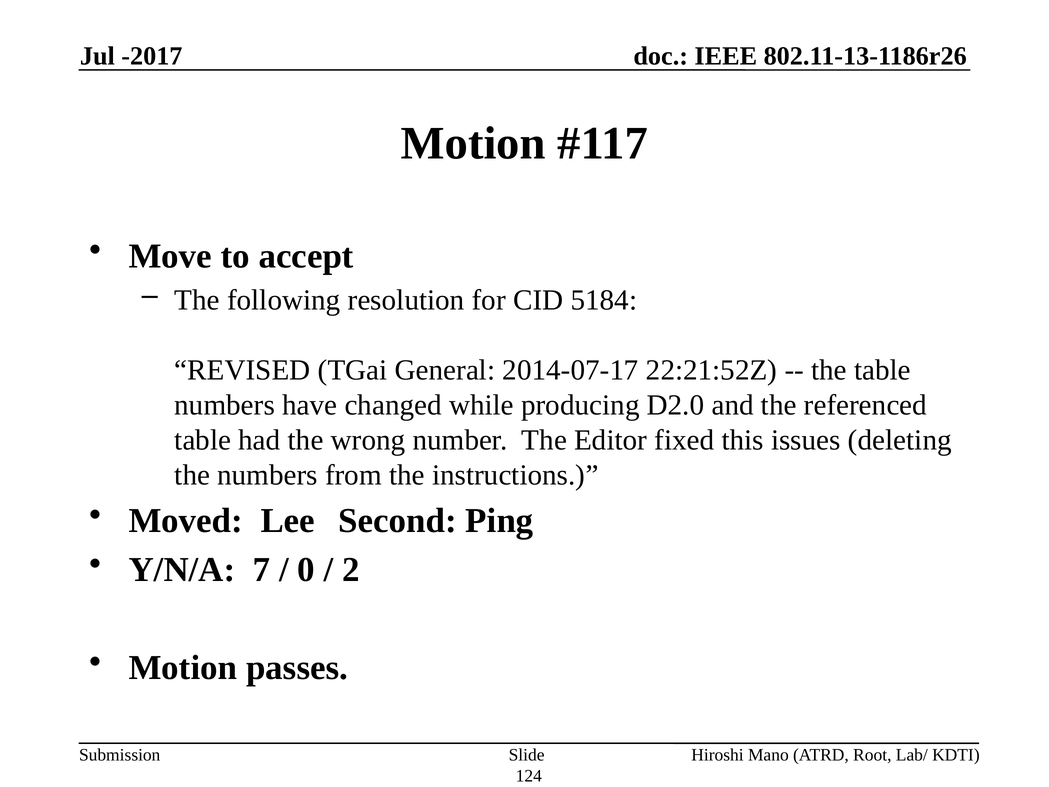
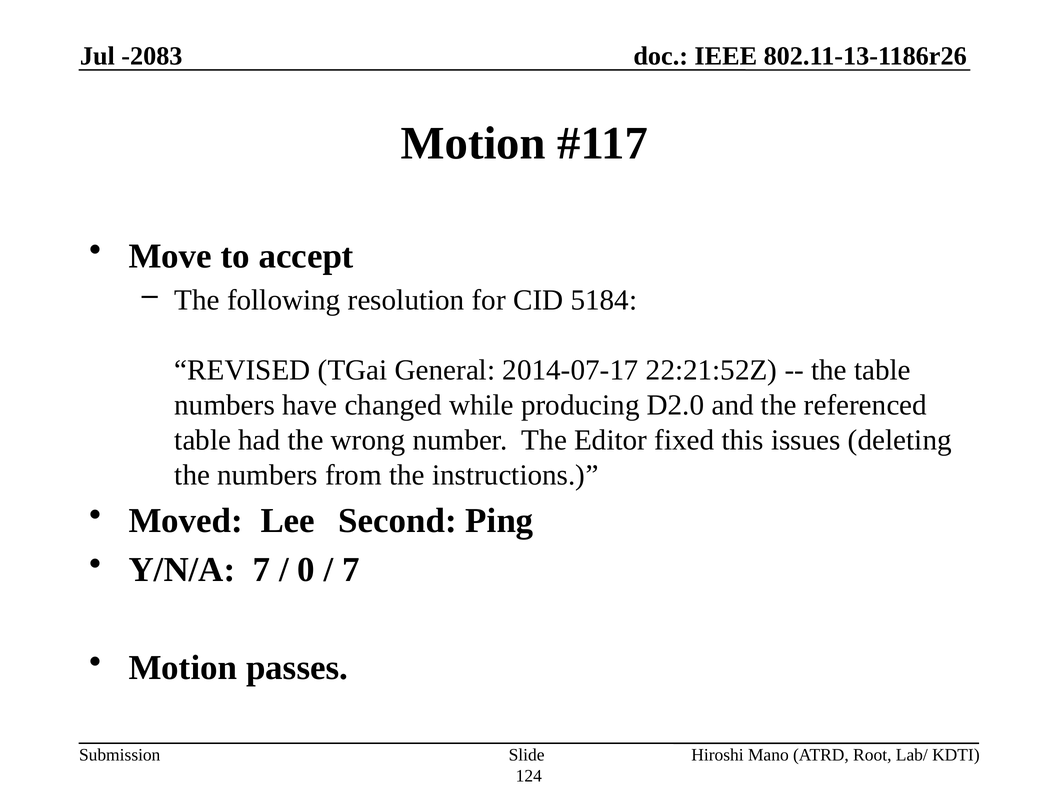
-2017: -2017 -> -2083 (152, 56)
2: 2 -> 7 (351, 570)
